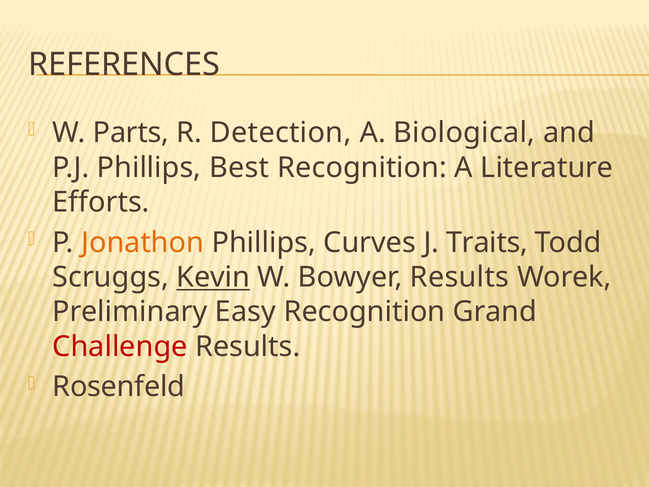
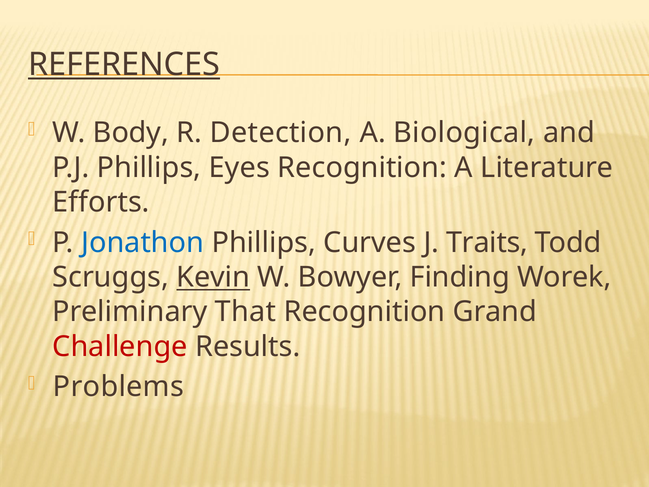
REFERENCES underline: none -> present (124, 64)
Parts: Parts -> Body (131, 133)
Best: Best -> Eyes (239, 167)
Jonathon colour: orange -> blue (143, 242)
Bowyer Results: Results -> Finding (460, 277)
Easy: Easy -> That (245, 312)
Rosenfeld: Rosenfeld -> Problems (118, 387)
